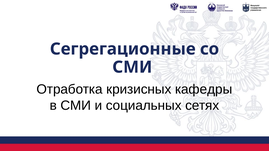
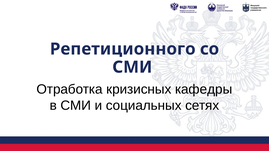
Сегрегационные: Сегрегационные -> Репетиционного (123, 49)
